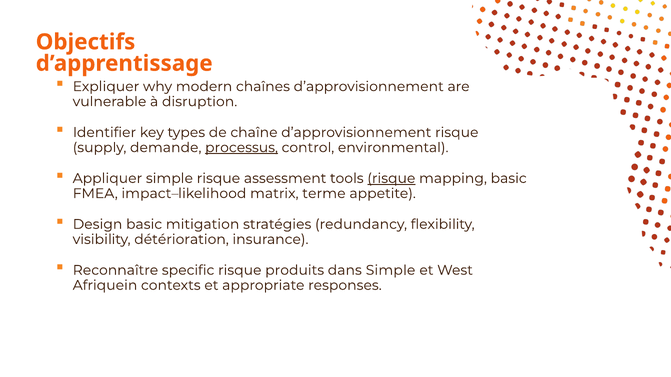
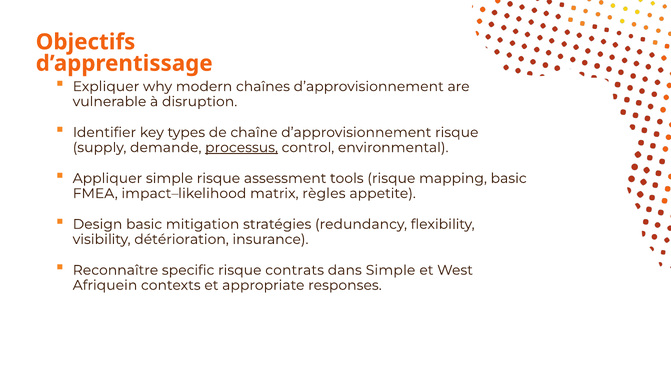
risque underline: present -> none (391, 179)
terme: terme -> règles (324, 194)
produits: produits -> contrats (295, 270)
